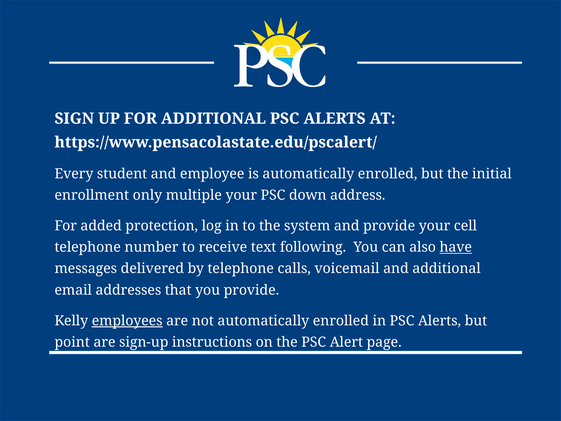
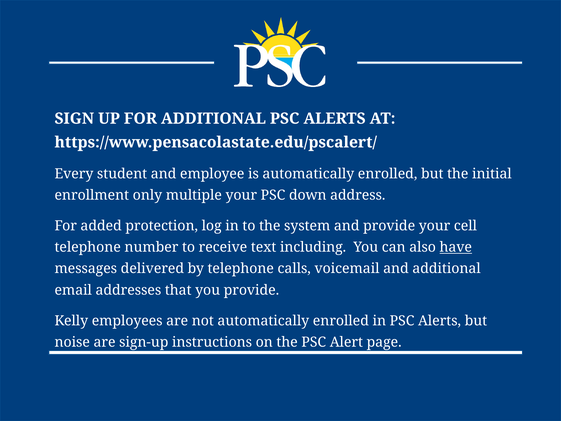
following: following -> including (313, 247)
employees underline: present -> none (127, 321)
point: point -> noise (72, 342)
